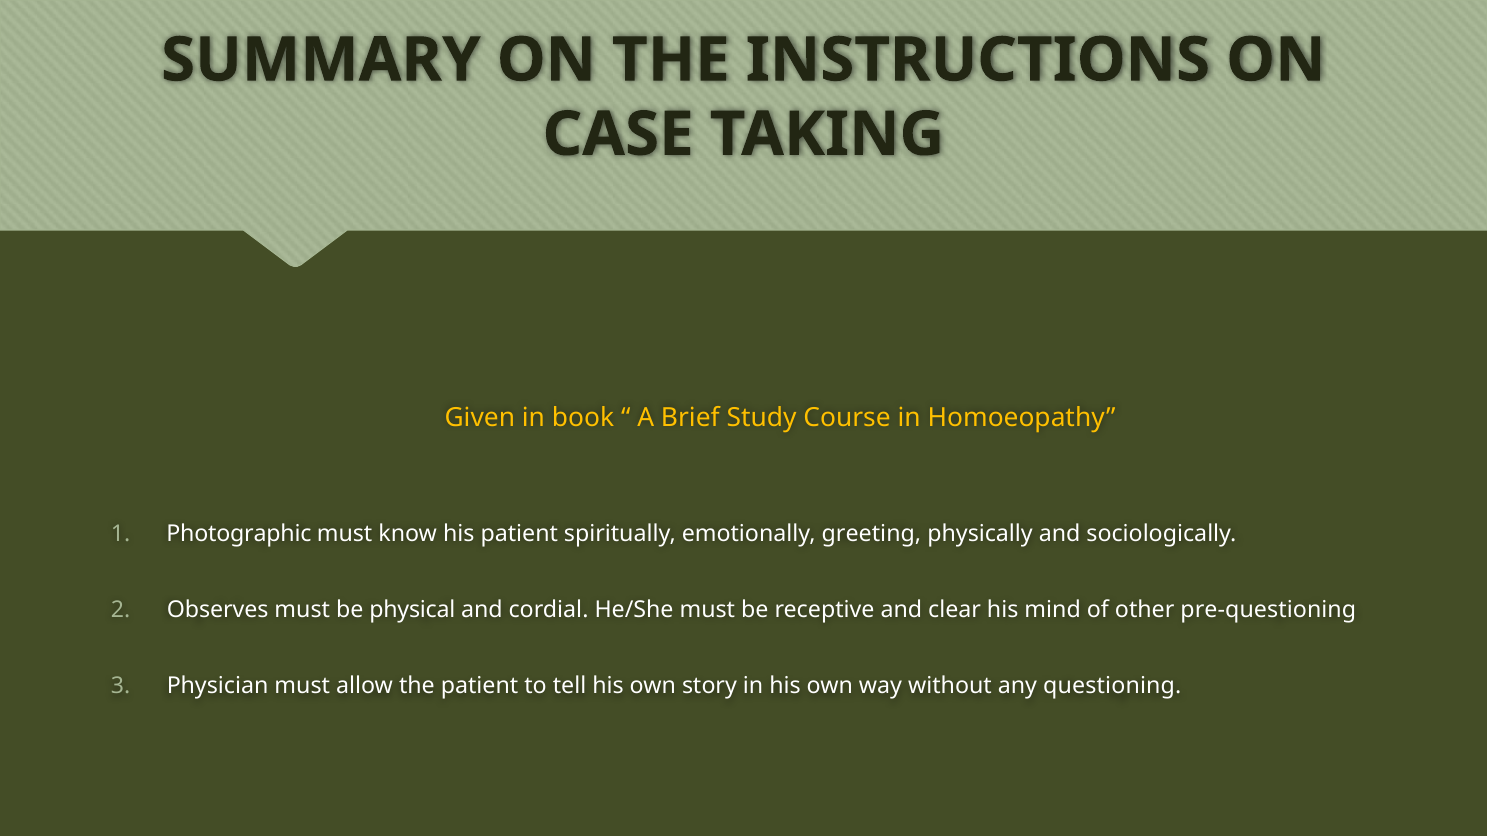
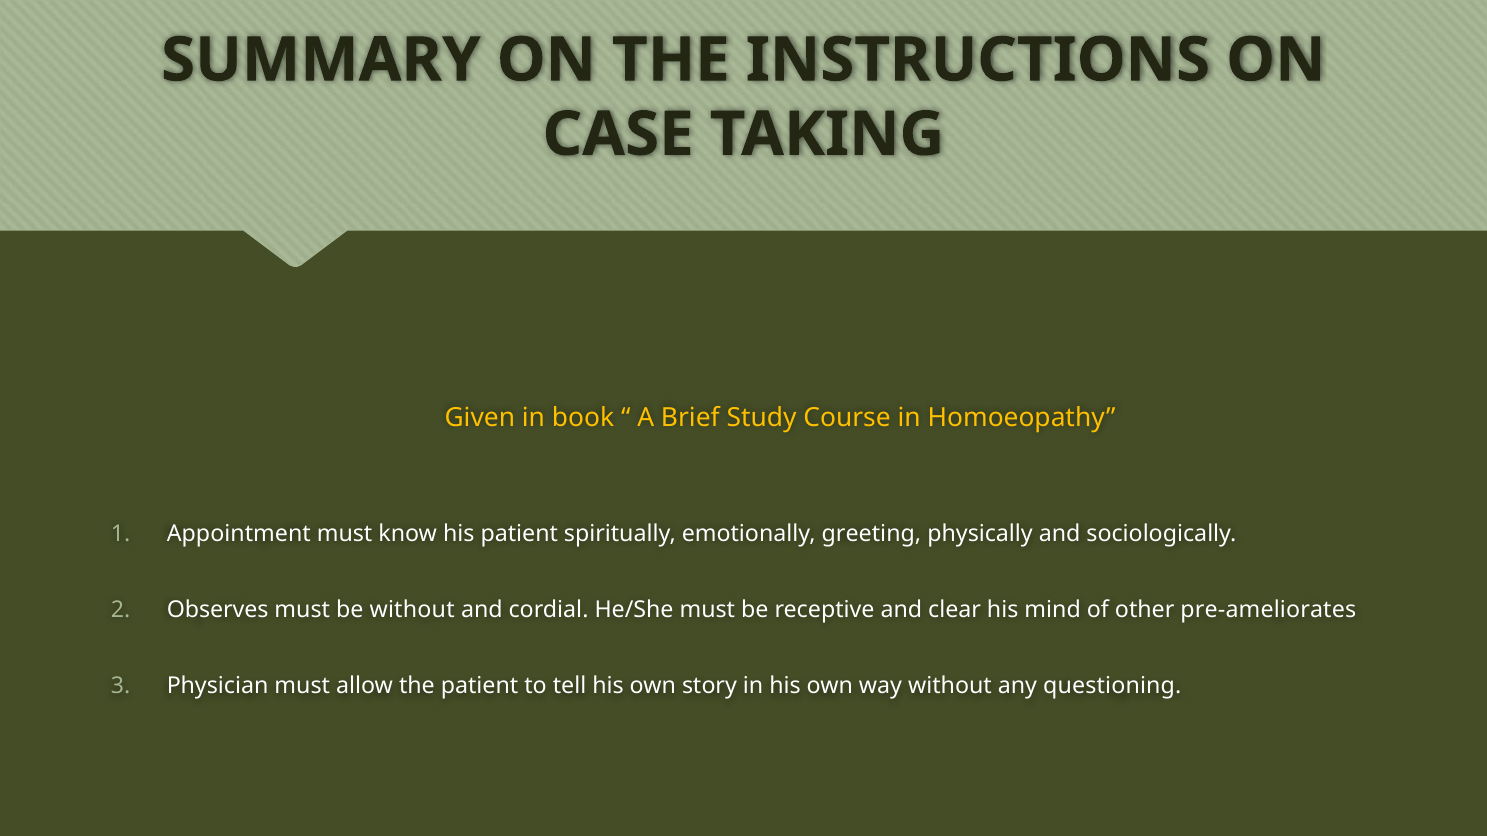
Photographic: Photographic -> Appointment (239, 534)
be physical: physical -> without (412, 610)
pre-questioning: pre-questioning -> pre-ameliorates (1268, 610)
